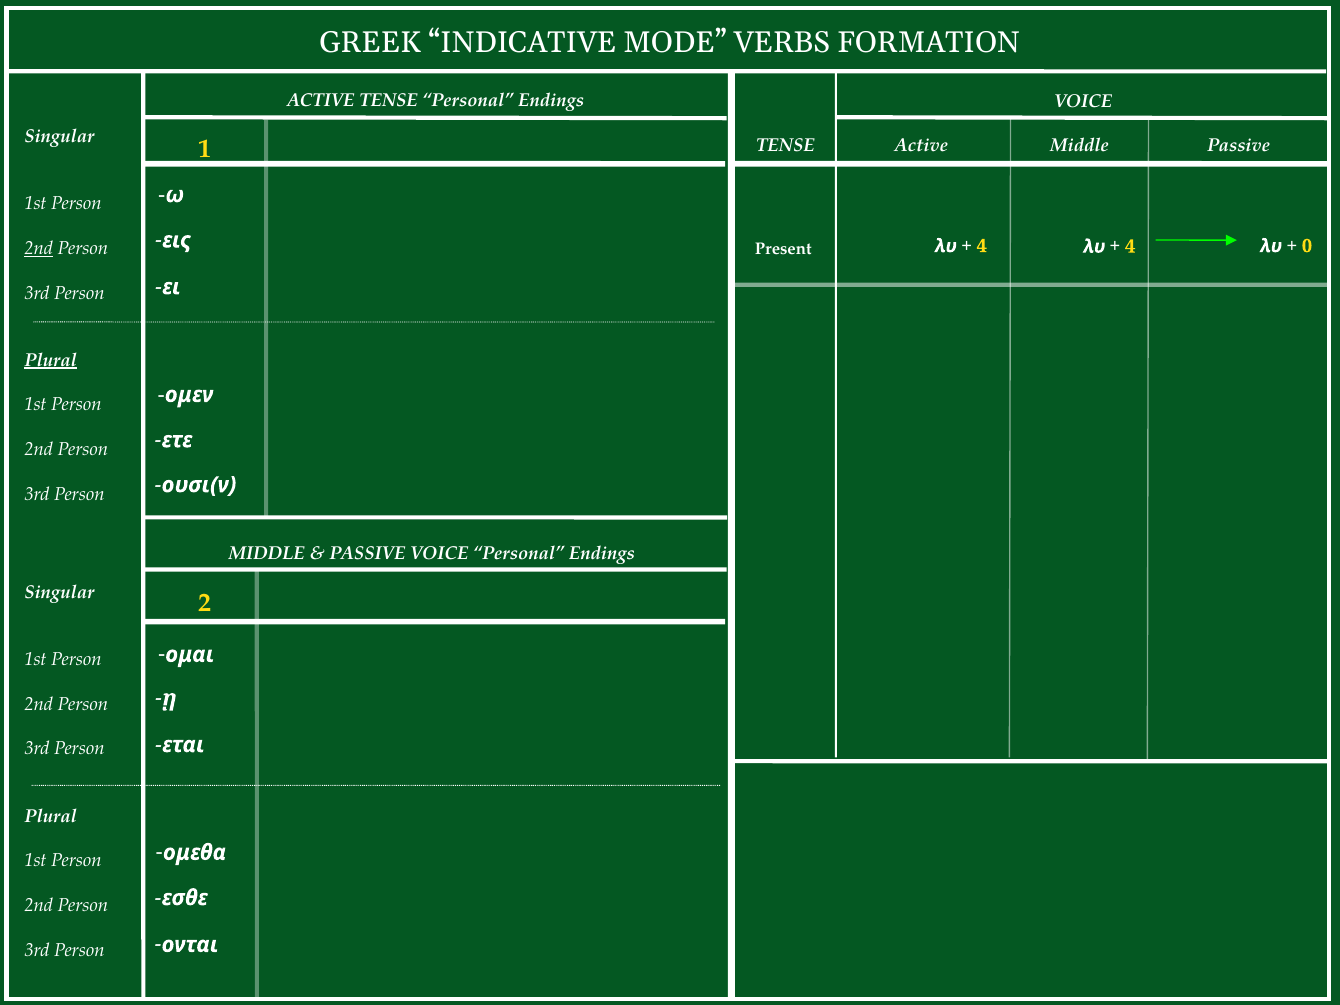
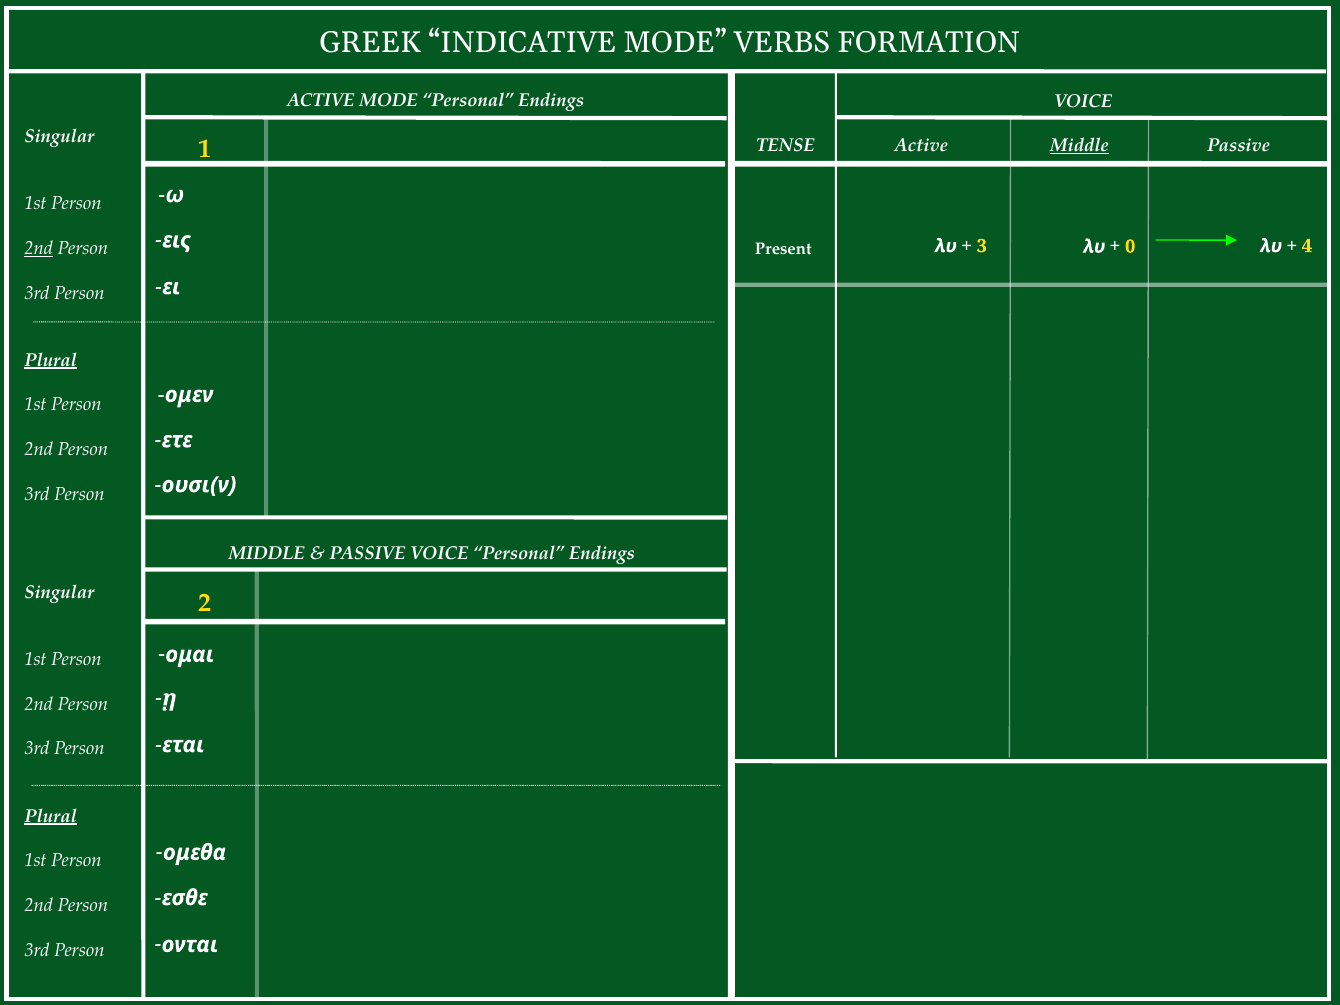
ACTIVE TENSE: TENSE -> MODE (389, 100)
Middle underline: none -> present (1079, 146)
4: 4 -> 3 (982, 246)
4: 4 -> 0 (1130, 247)
0: 0 -> 4 (1307, 246)
Plural underline: none -> present (51, 816)
